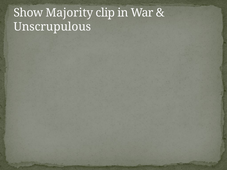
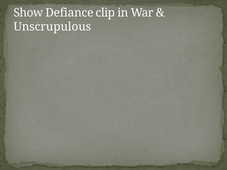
Majority: Majority -> Defiance (69, 13)
